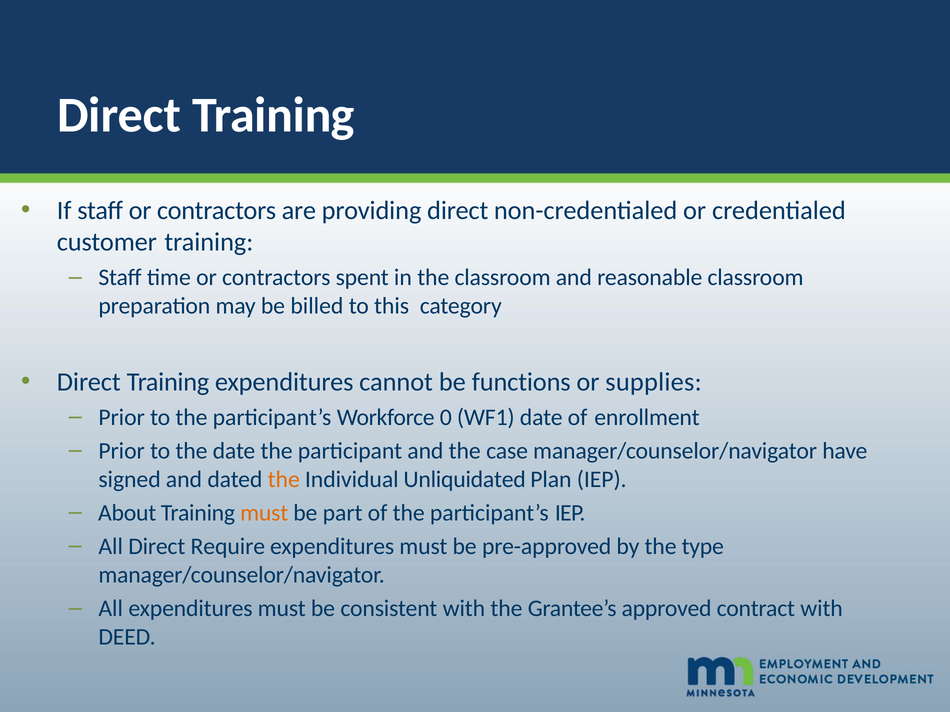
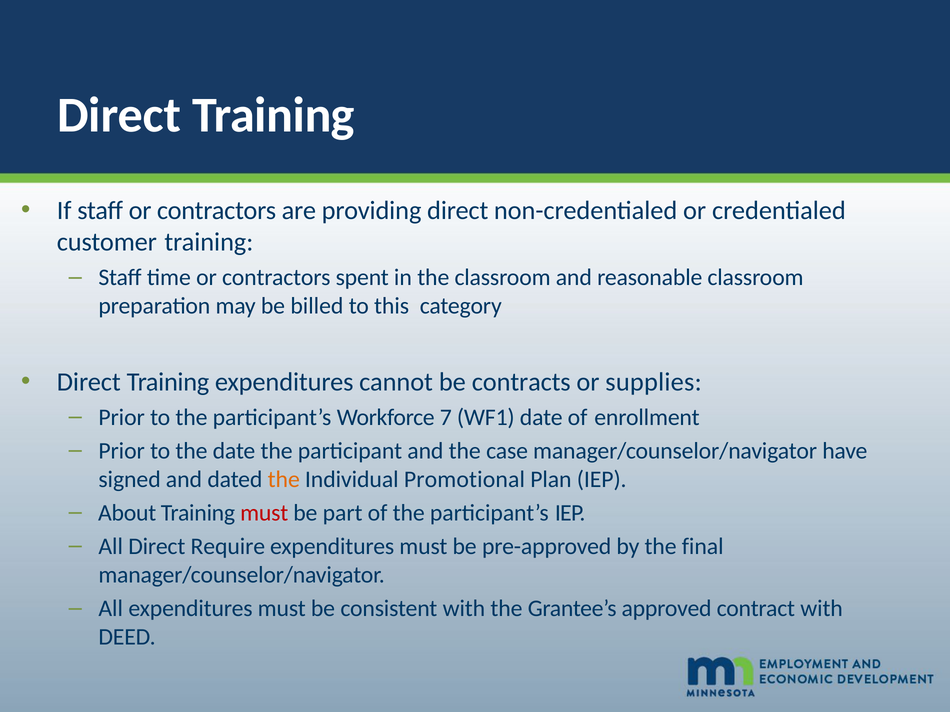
functions: functions -> contracts (521, 382)
0: 0 -> 7 (446, 418)
Unliquidated: Unliquidated -> Promotional (464, 480)
must colour: orange -> red (264, 513)
type: type -> final (703, 547)
